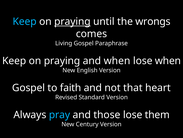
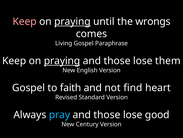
Keep colour: light blue -> pink (25, 21)
praying underline: none -> present (62, 61)
when: when -> those (117, 61)
lose when: when -> them (168, 61)
that: that -> find (133, 87)
them: them -> good (157, 114)
